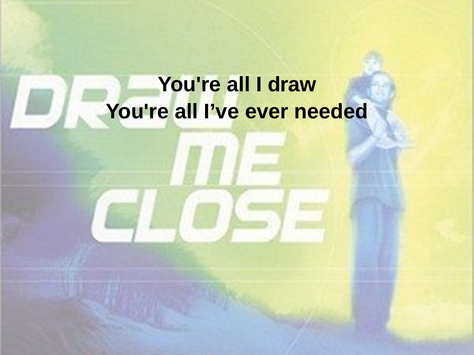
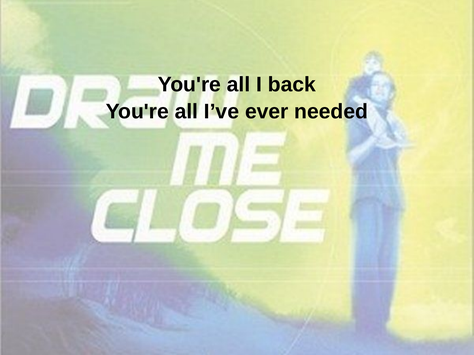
draw: draw -> back (292, 85)
